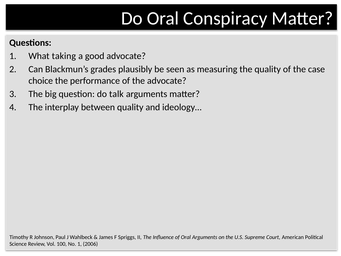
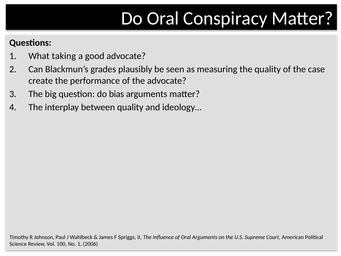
choice: choice -> create (41, 81)
talk: talk -> bias (116, 94)
